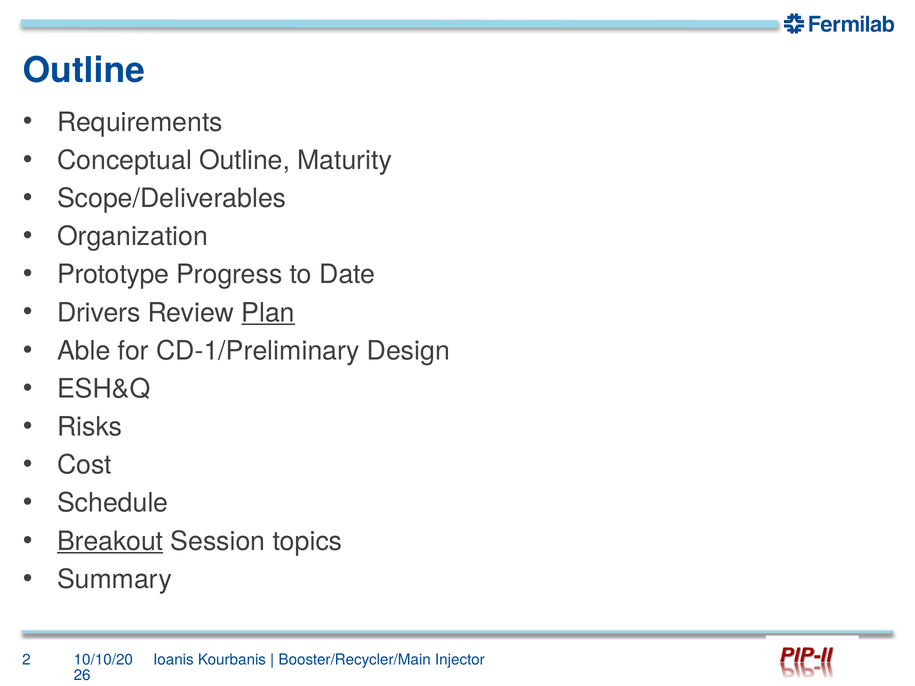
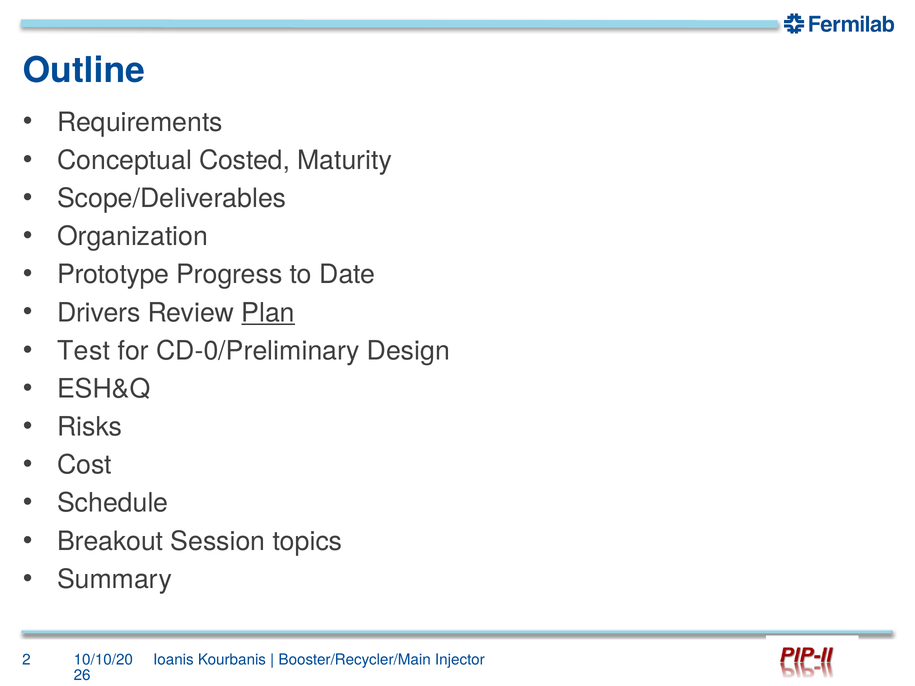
Conceptual Outline: Outline -> Costed (245, 160)
Able: Able -> Test (84, 351)
CD-1/Preliminary: CD-1/Preliminary -> CD-0/Preliminary (258, 351)
Breakout underline: present -> none (110, 541)
